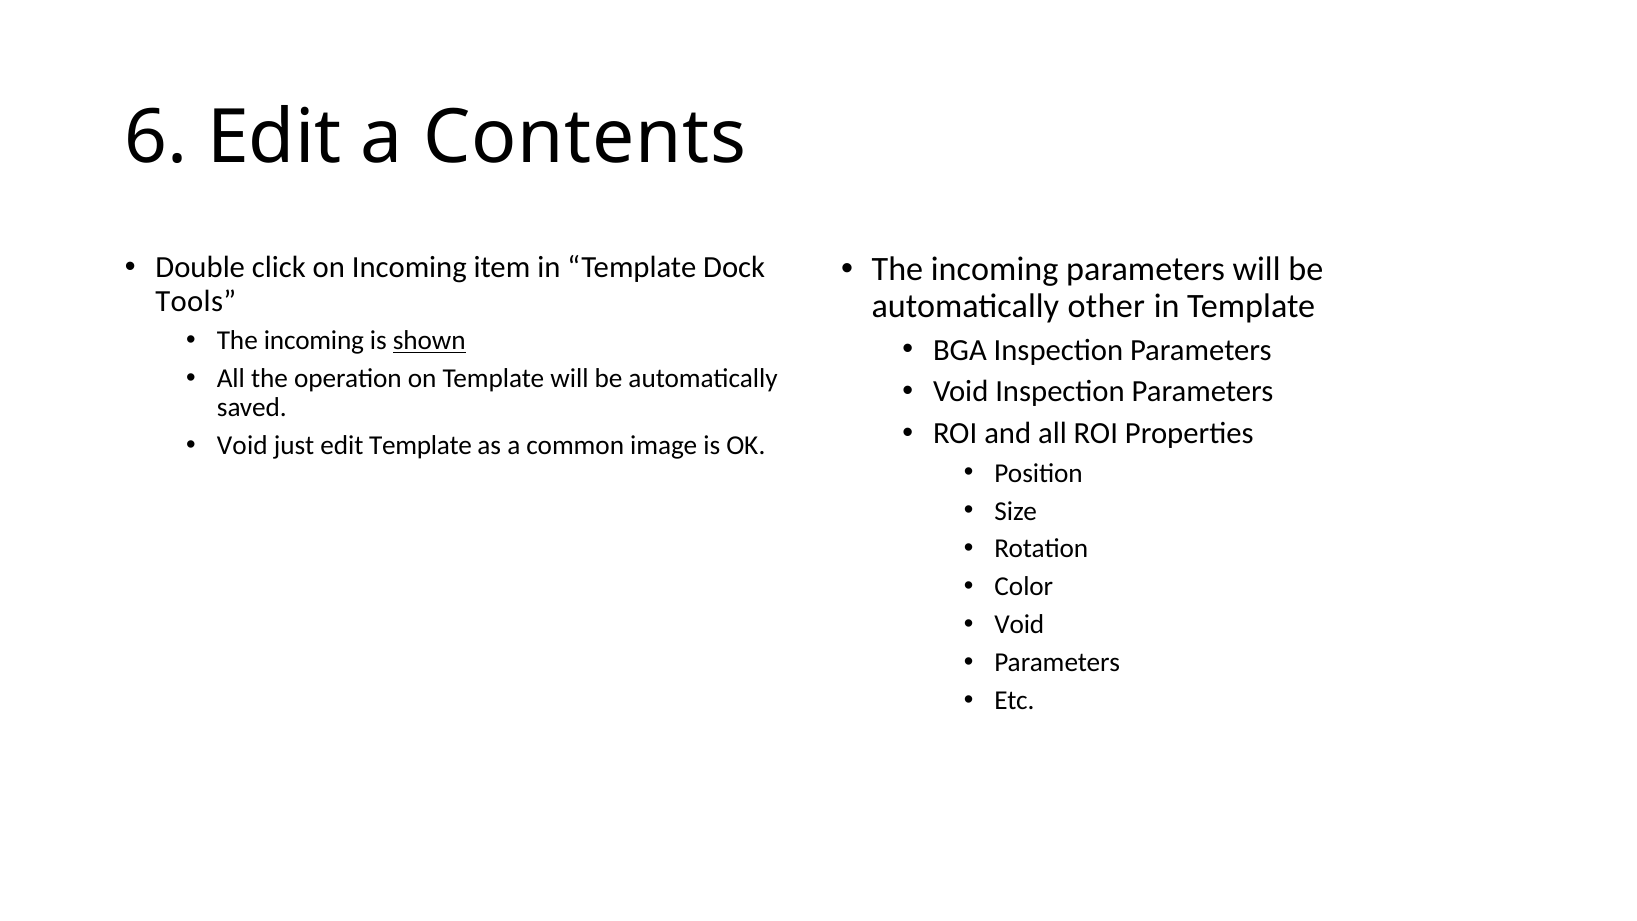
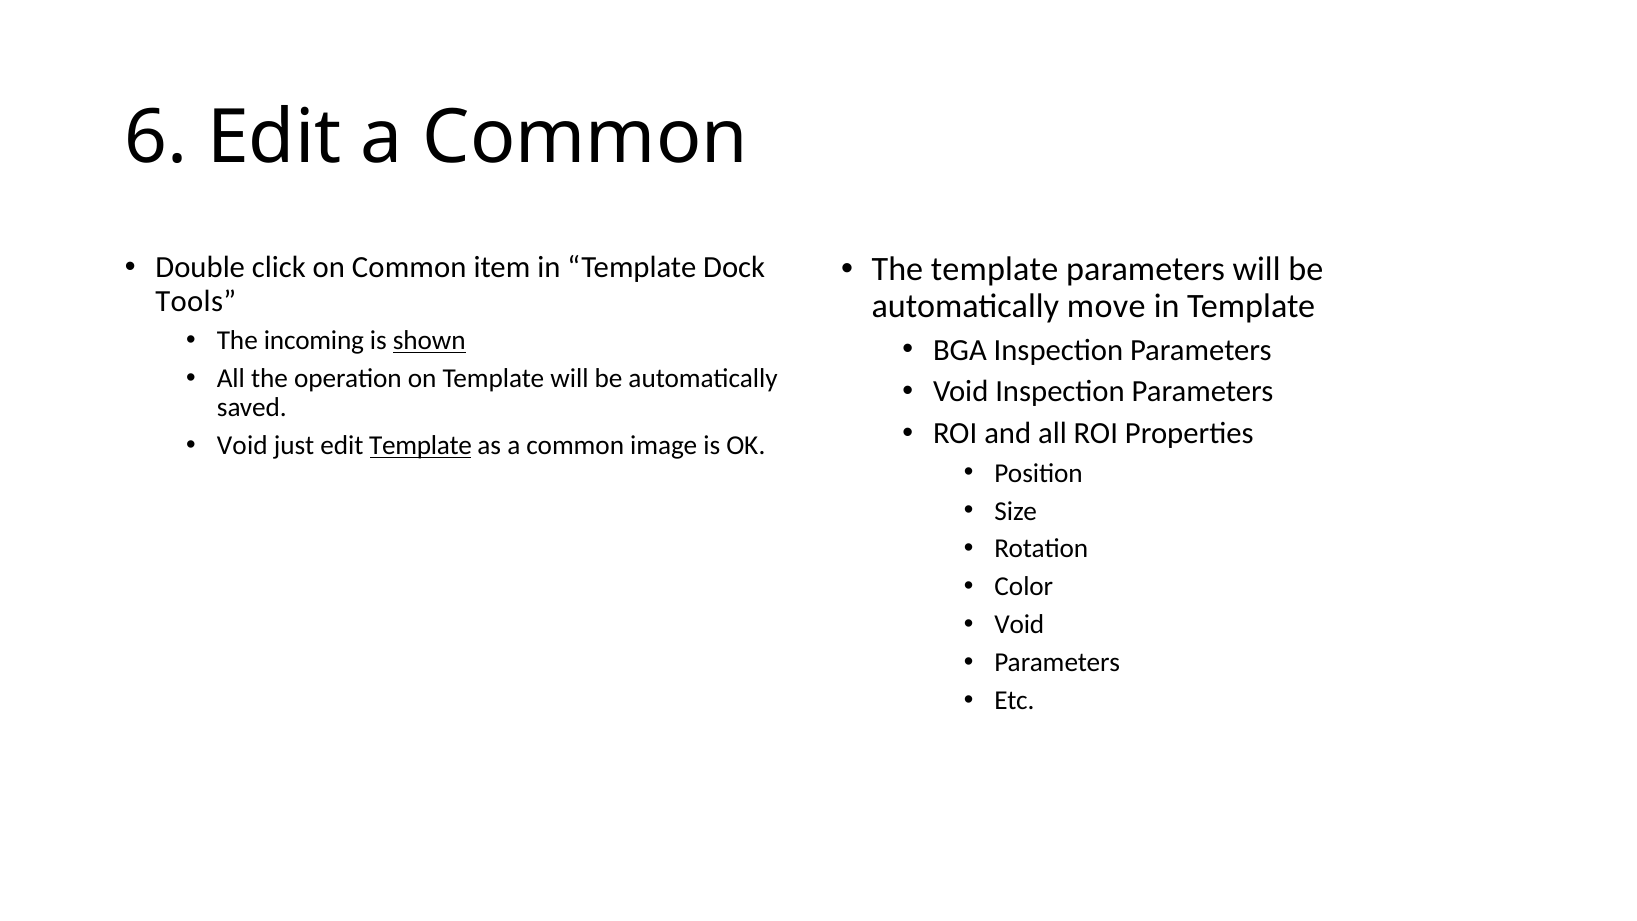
Edit a Contents: Contents -> Common (585, 138)
on Incoming: Incoming -> Common (409, 268)
incoming: incoming -> template (995, 270)
other: other -> move (1106, 306)
Template underline: none -> present (421, 446)
